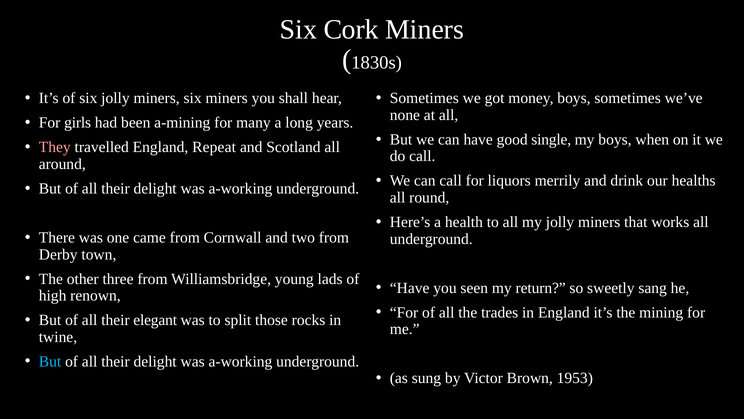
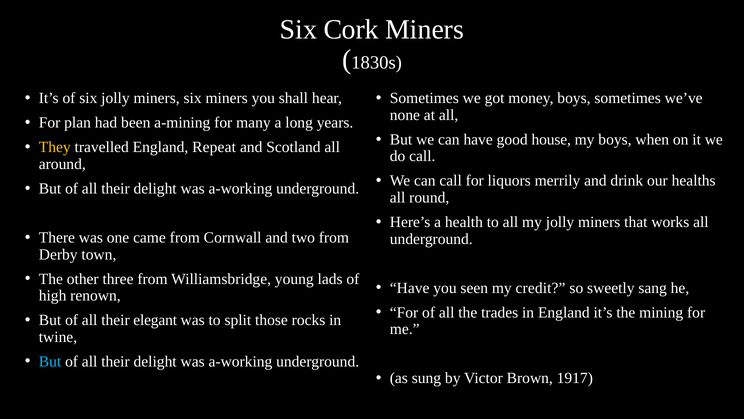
girls: girls -> plan (78, 123)
single: single -> house (551, 139)
They colour: pink -> yellow (55, 147)
return: return -> credit (541, 288)
1953: 1953 -> 1917 (575, 378)
